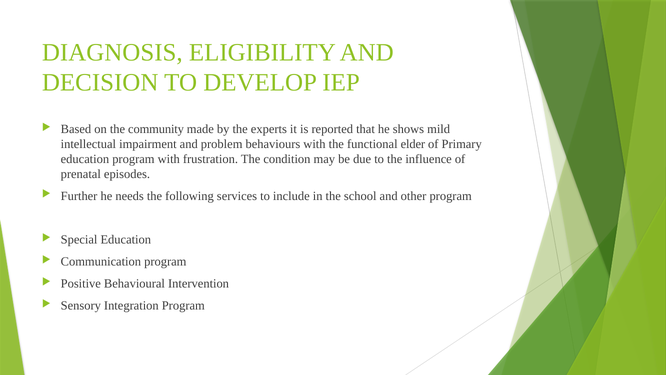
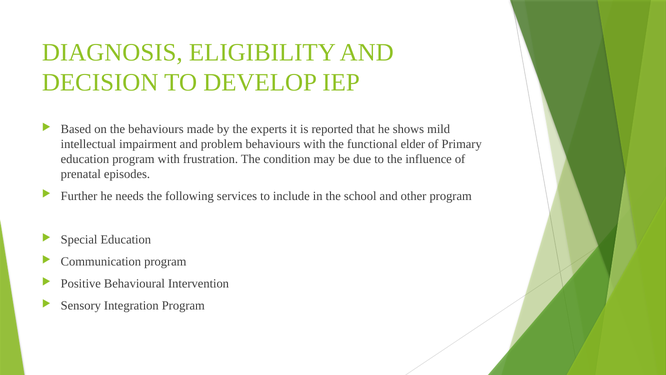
the community: community -> behaviours (156, 129)
